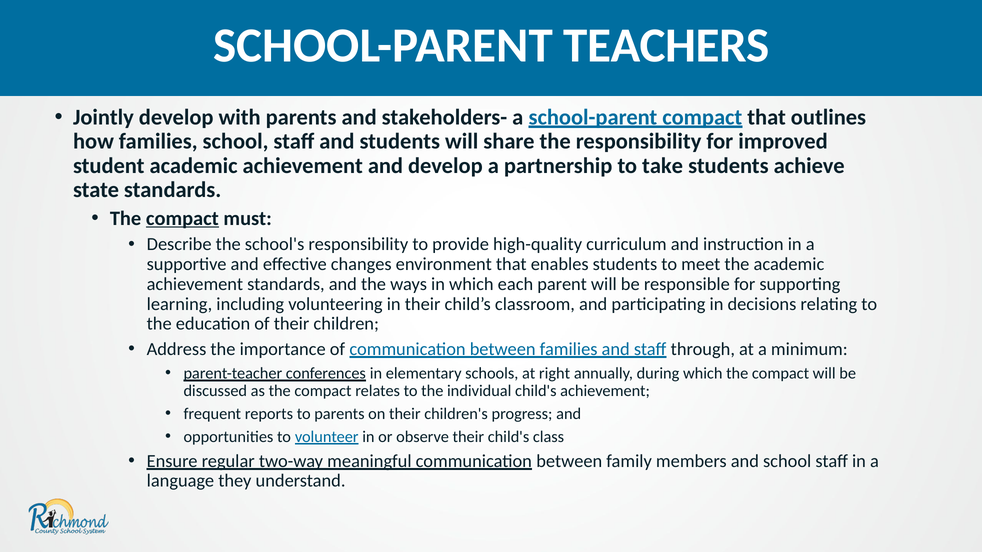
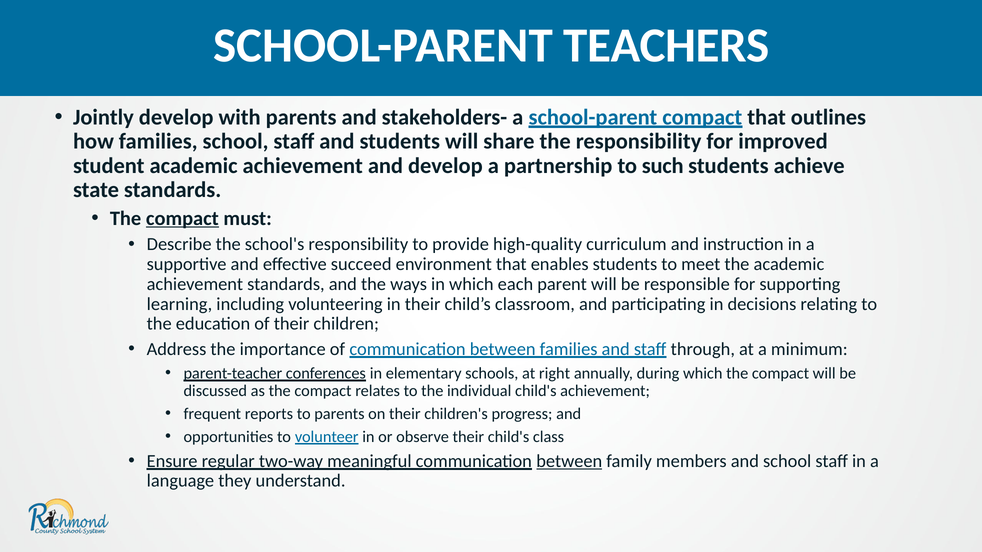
take: take -> such (663, 166)
changes: changes -> succeed (361, 264)
between underline: none -> present (569, 461)
